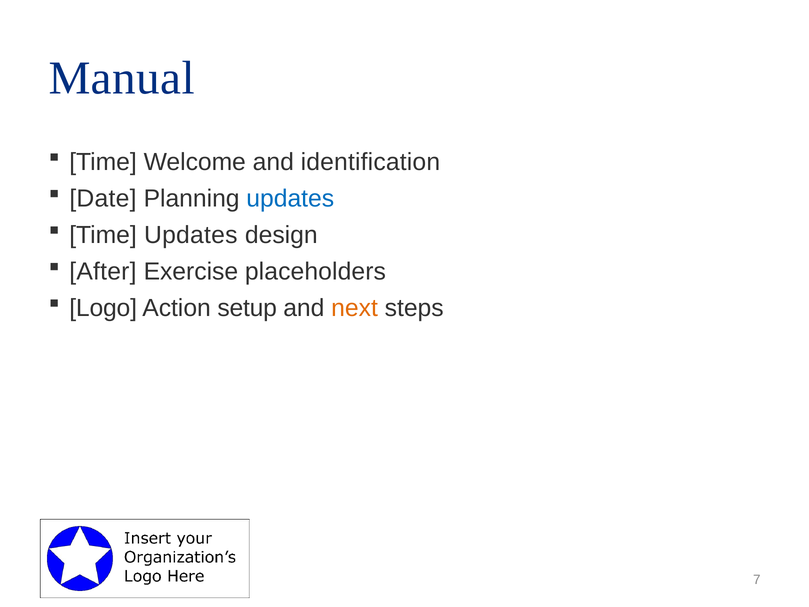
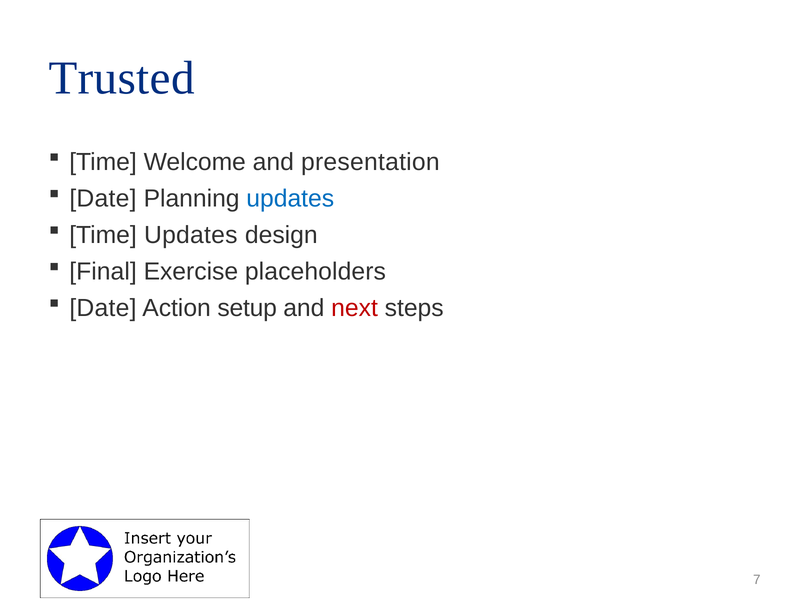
Manual: Manual -> Trusted (122, 78)
identification: identification -> presentation (370, 162)
After: After -> Final (103, 271)
Logo: Logo -> Date (103, 308)
next colour: orange -> red (355, 308)
